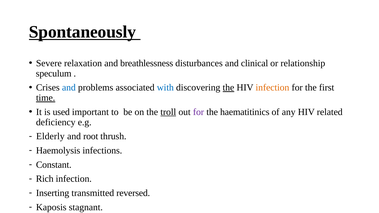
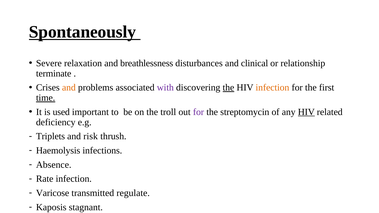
speculum: speculum -> terminate (54, 73)
and colour: blue -> orange (69, 88)
with colour: blue -> purple (165, 88)
troll underline: present -> none (168, 112)
haematitinics: haematitinics -> streptomycin (245, 112)
HIV underline: none -> present (306, 112)
Elderly: Elderly -> Triplets (50, 136)
root: root -> risk (91, 136)
Constant: Constant -> Absence (54, 165)
Rich: Rich -> Rate (45, 179)
Inserting: Inserting -> Varicose (53, 193)
reversed: reversed -> regulate (133, 193)
